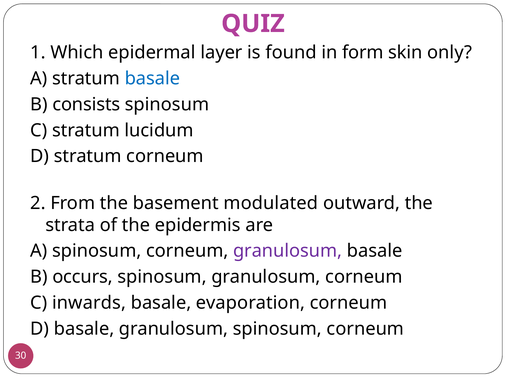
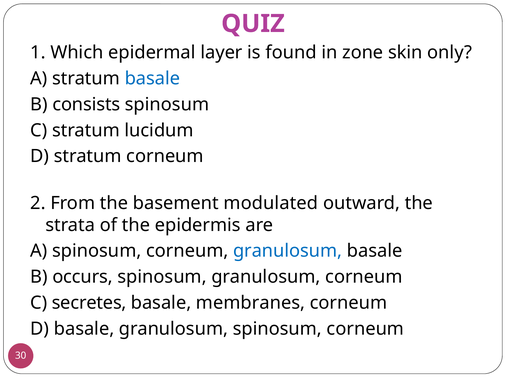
form: form -> zone (363, 53)
granulosum colour: purple -> blue (288, 251)
inwards: inwards -> secretes (89, 303)
evaporation: evaporation -> membranes (250, 303)
